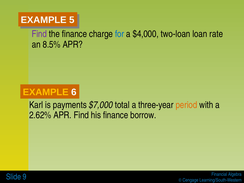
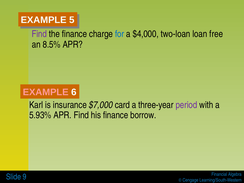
rate: rate -> free (216, 34)
EXAMPLE colour: yellow -> pink (46, 92)
payments: payments -> insurance (70, 105)
total: total -> card (122, 105)
period colour: orange -> purple (186, 105)
2.62%: 2.62% -> 5.93% (40, 115)
